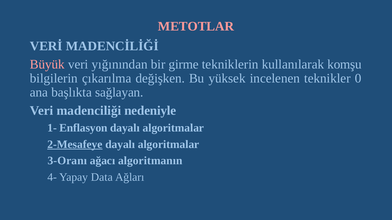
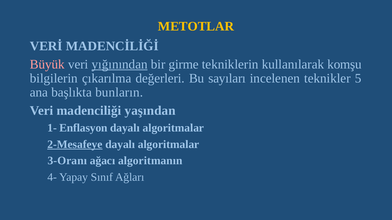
METOTLAR colour: pink -> yellow (196, 26)
yığınından underline: none -> present (120, 64)
değişken: değişken -> değerleri (160, 79)
yüksek: yüksek -> sayıları (227, 79)
0: 0 -> 5 (358, 79)
sağlayan: sağlayan -> bunların (119, 93)
nedeniyle: nedeniyle -> yaşından (150, 111)
Data: Data -> Sınıf (102, 177)
